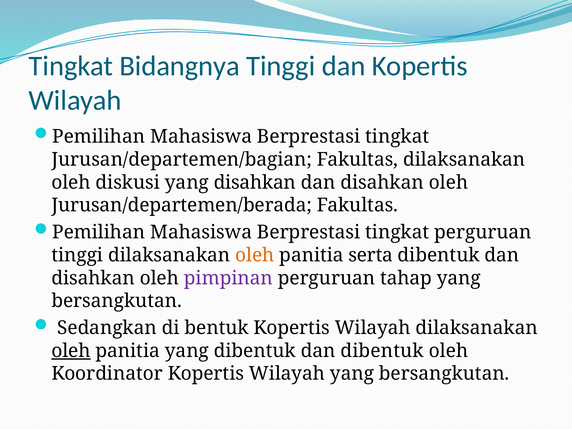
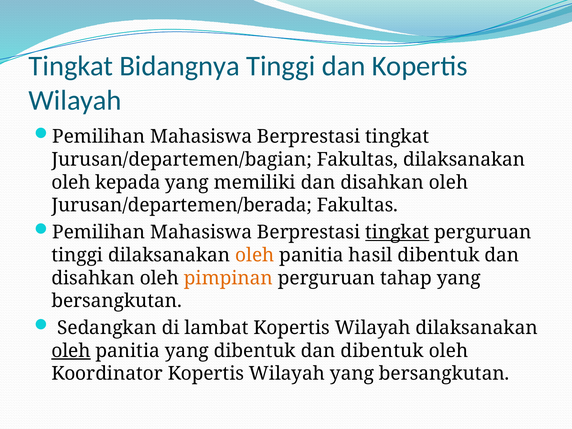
diskusi: diskusi -> kepada (128, 182)
yang disahkan: disahkan -> memiliki (255, 182)
tingkat underline: none -> present (397, 232)
serta: serta -> hasil (371, 255)
pimpinan colour: purple -> orange (228, 278)
bentuk: bentuk -> lambat (217, 328)
